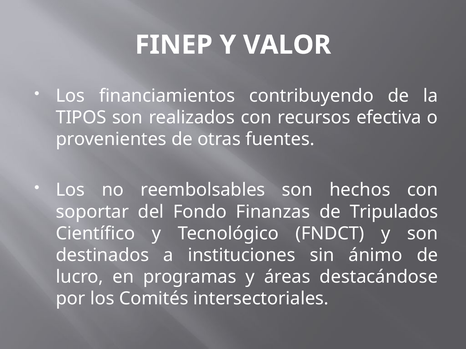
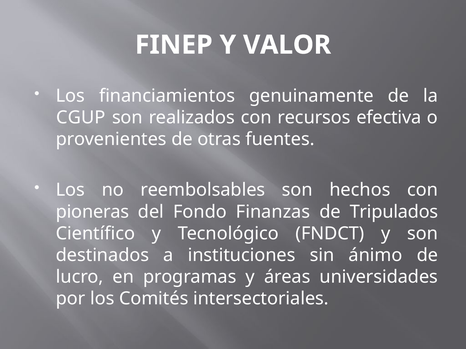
contribuyendo: contribuyendo -> genuinamente (311, 96)
TIPOS: TIPOS -> CGUP (81, 118)
soportar: soportar -> pioneras (92, 212)
destacándose: destacándose -> universidades (379, 277)
